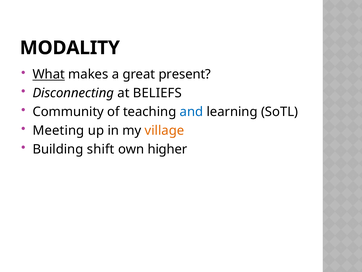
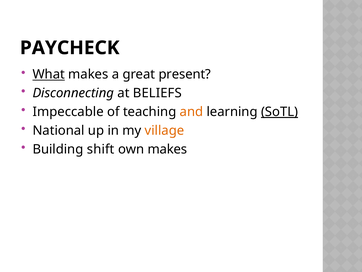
MODALITY: MODALITY -> PAYCHECK (70, 48)
Community: Community -> Impeccable (68, 112)
and colour: blue -> orange (191, 112)
SoTL underline: none -> present (280, 112)
Meeting: Meeting -> National (59, 130)
own higher: higher -> makes (167, 149)
